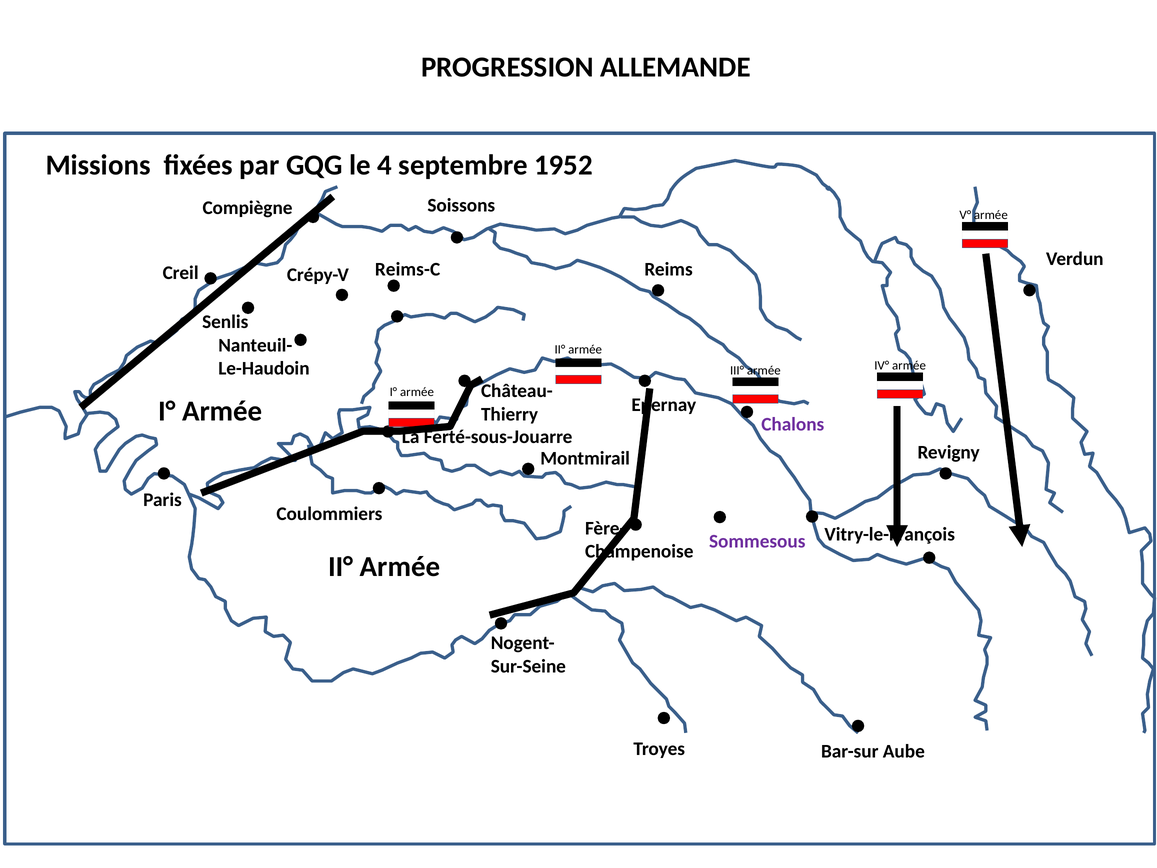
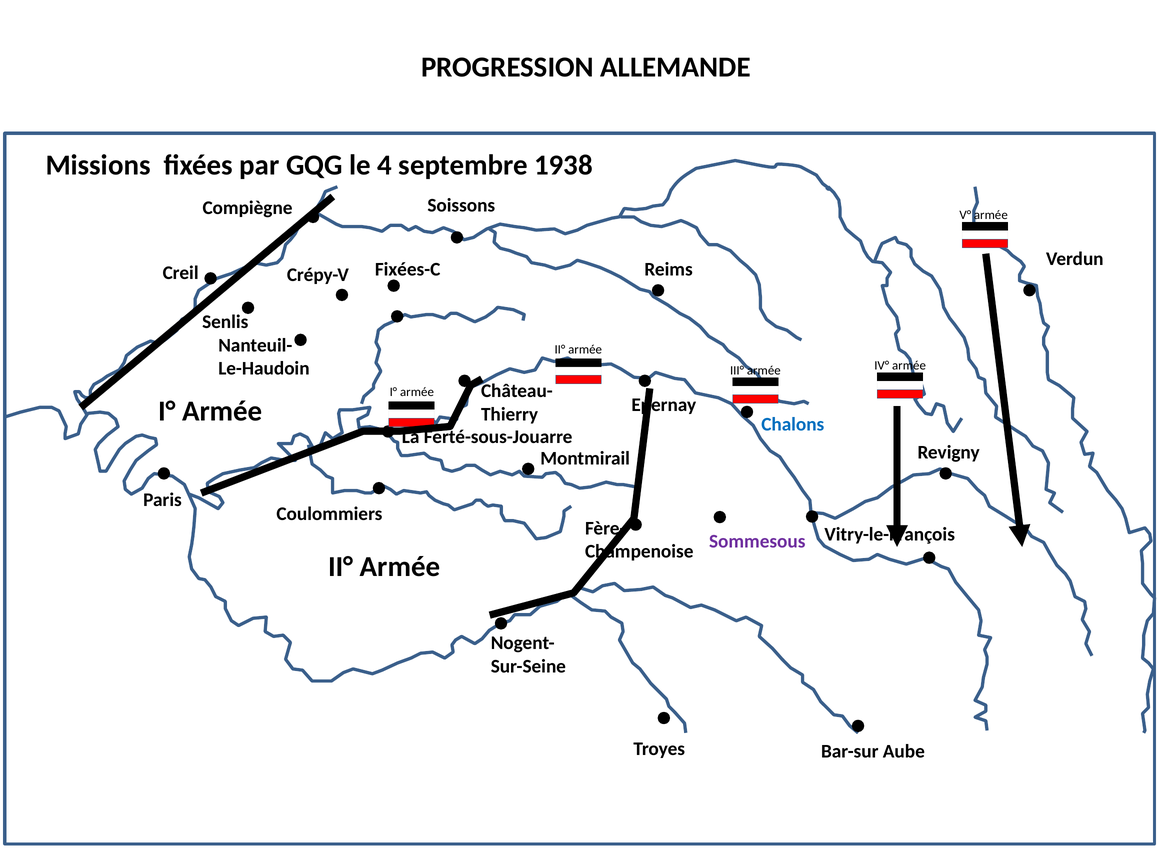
1952: 1952 -> 1938 (563, 165)
Reims-C: Reims-C -> Fixées-C (408, 269)
Chalons colour: purple -> blue (793, 424)
